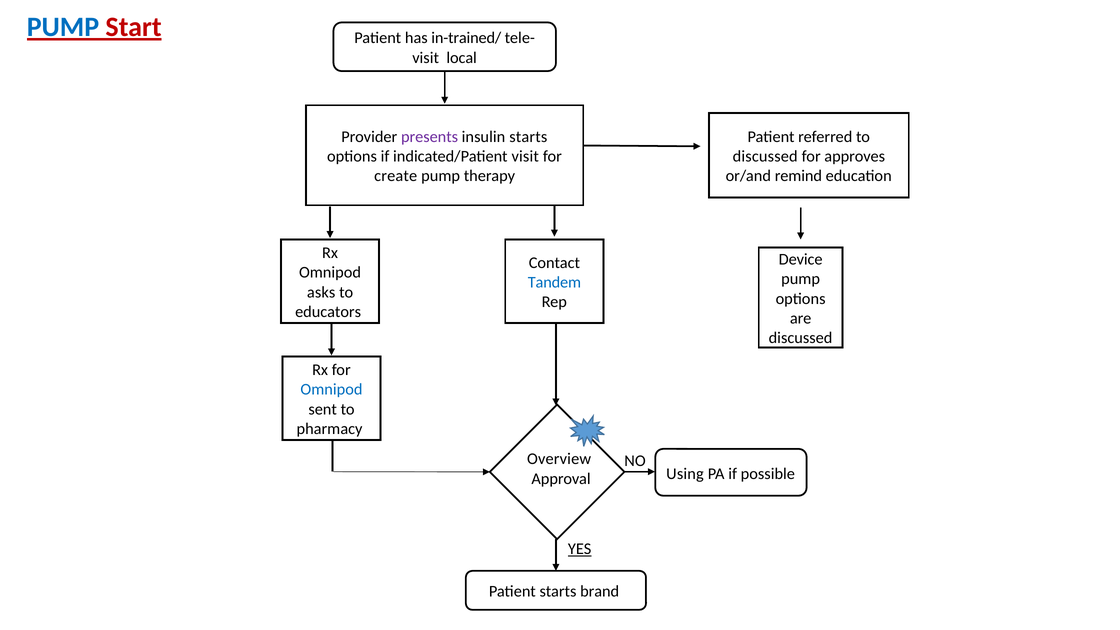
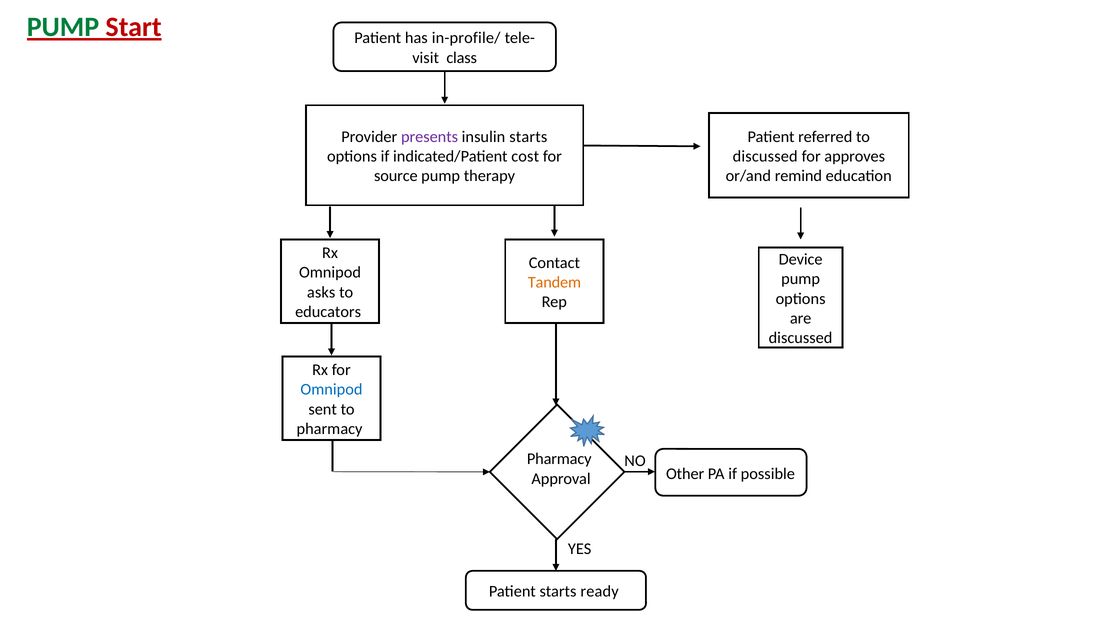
PUMP colour: blue -> green (63, 27)
in-trained/: in-trained/ -> in-profile/ (466, 38)
local: local -> class (462, 58)
indicated/Patient visit: visit -> cost (525, 156)
create: create -> source (396, 176)
Tandem colour: blue -> orange (554, 282)
Overview: Overview -> Pharmacy (559, 459)
Using: Using -> Other (685, 474)
YES underline: present -> none (580, 549)
brand: brand -> ready (600, 591)
